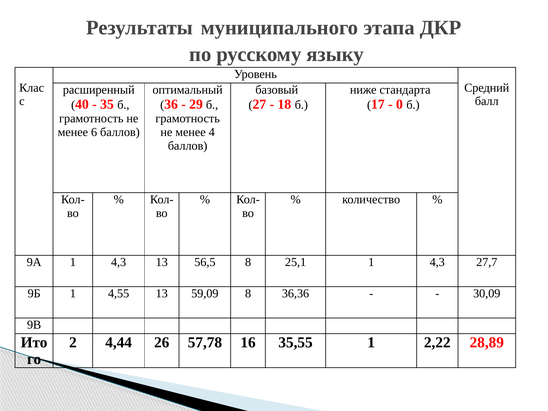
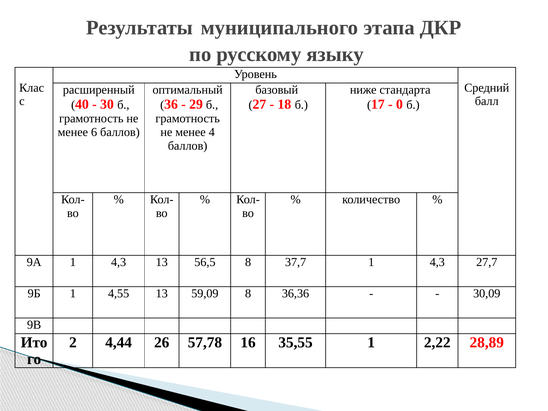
35: 35 -> 30 (107, 104)
25,1: 25,1 -> 37,7 (296, 262)
